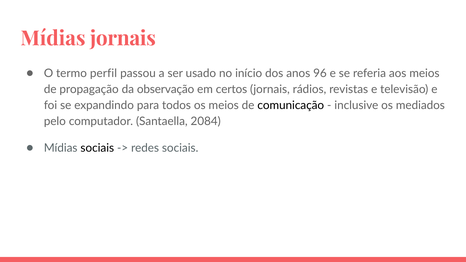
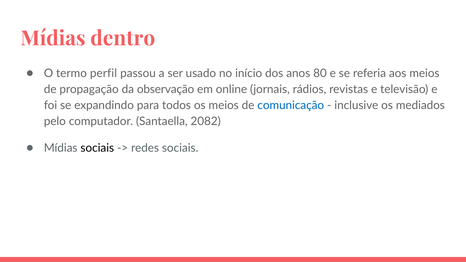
Mídias jornais: jornais -> dentro (123, 38)
96: 96 -> 80 (320, 73)
certos: certos -> online (231, 89)
comunicação colour: black -> blue (291, 105)
2084: 2084 -> 2082 (206, 121)
